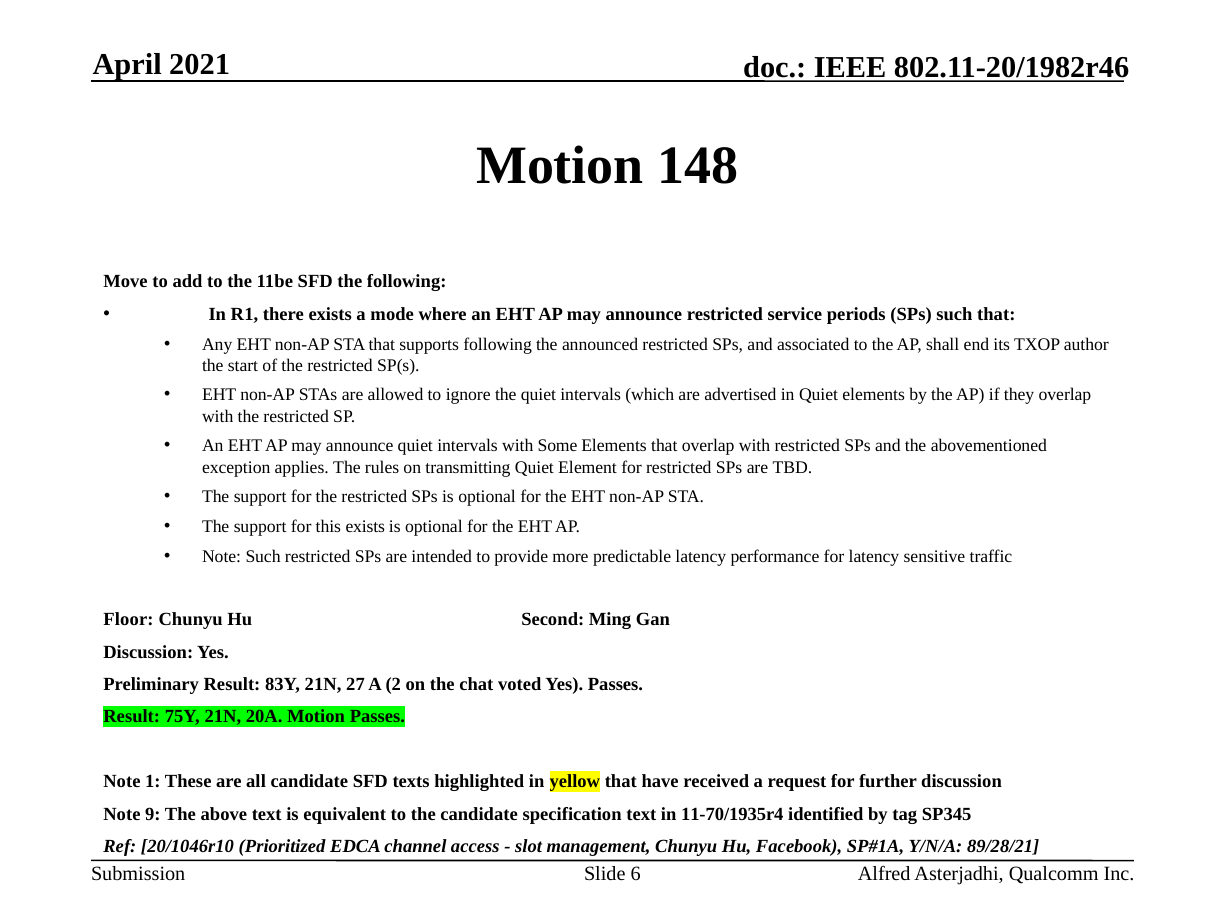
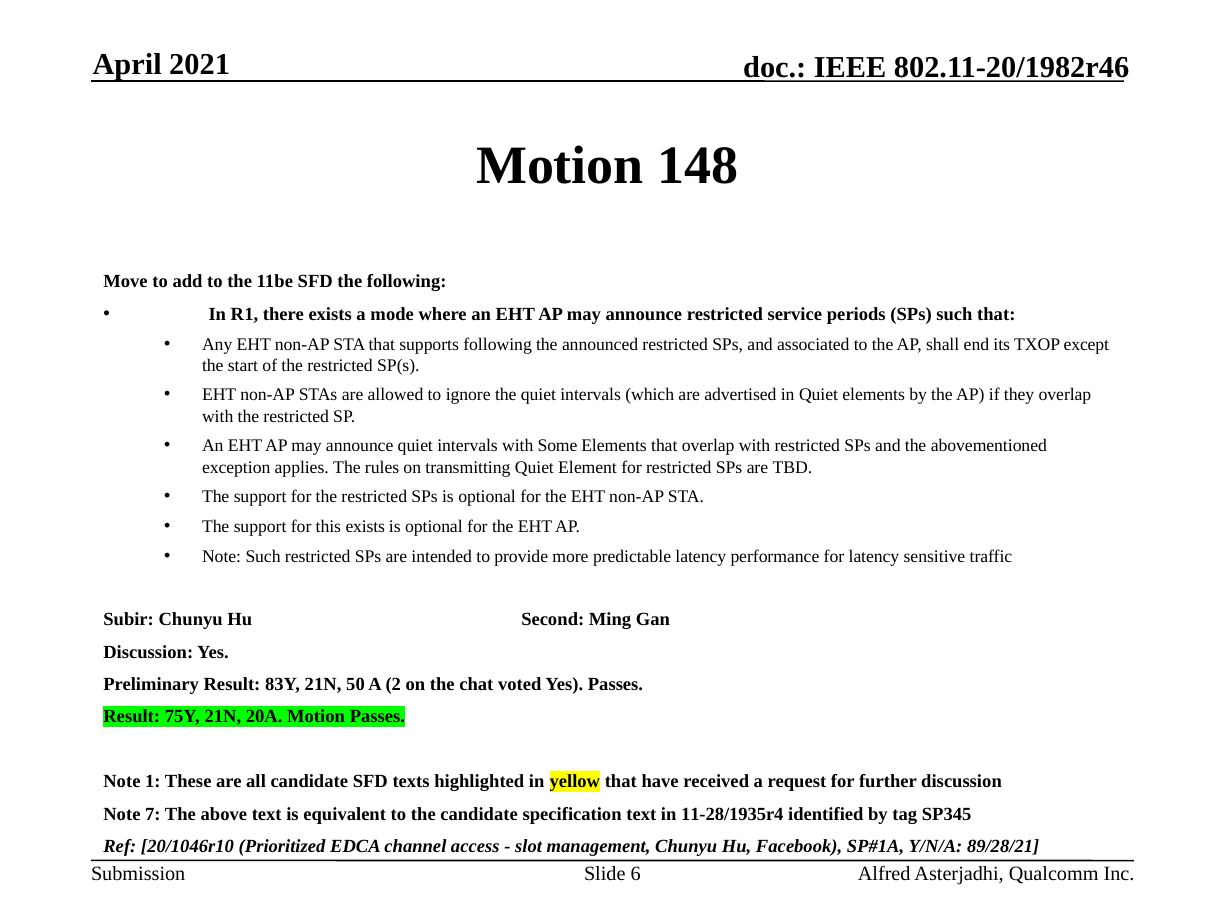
author: author -> except (1086, 344)
Floor: Floor -> Subir (129, 620)
27: 27 -> 50 (356, 685)
9: 9 -> 7 (153, 814)
11-70/1935r4: 11-70/1935r4 -> 11-28/1935r4 (732, 814)
